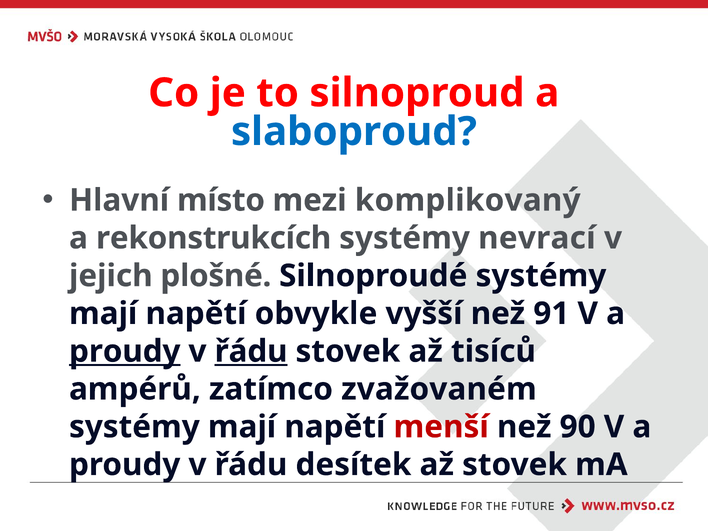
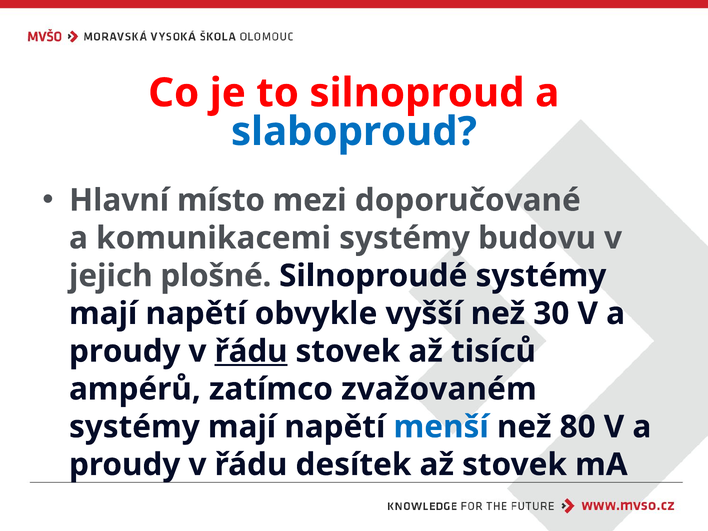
komplikovaný: komplikovaný -> doporučované (468, 200)
rekonstrukcích: rekonstrukcích -> komunikacemi (213, 238)
nevrací: nevrací -> budovu (537, 238)
91: 91 -> 30 (551, 314)
proudy underline: present -> none (125, 351)
menší colour: red -> blue (441, 427)
90: 90 -> 80 (578, 427)
